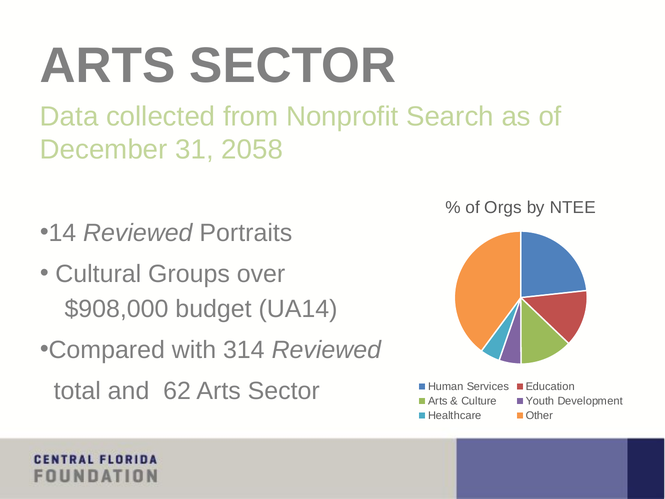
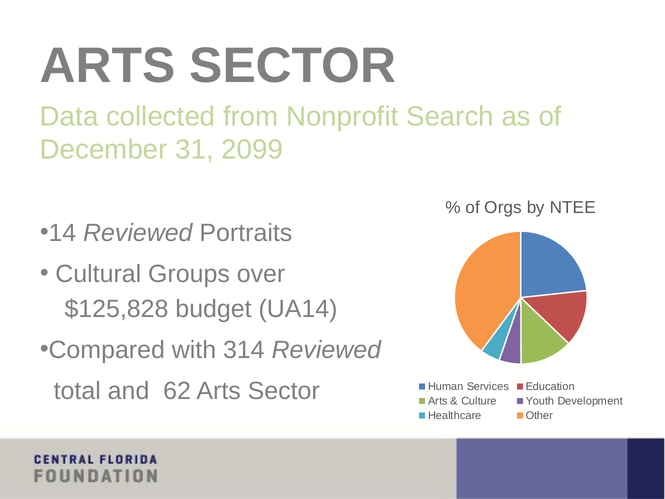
2058: 2058 -> 2099 (252, 150)
$908,000: $908,000 -> $125,828 (116, 309)
